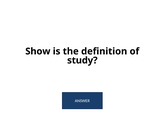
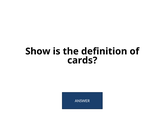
study: study -> cards (82, 61)
